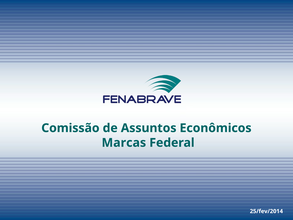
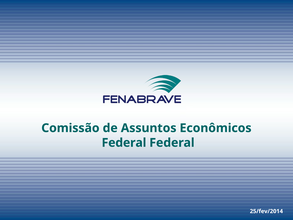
Marcas: Marcas -> Federal (124, 143)
